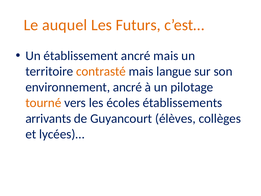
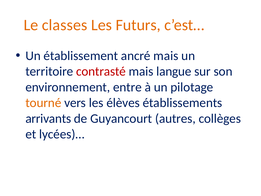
auquel: auquel -> classes (65, 25)
contrasté colour: orange -> red (101, 71)
environnement ancré: ancré -> entre (127, 87)
écoles: écoles -> élèves (123, 103)
élèves: élèves -> autres (175, 118)
